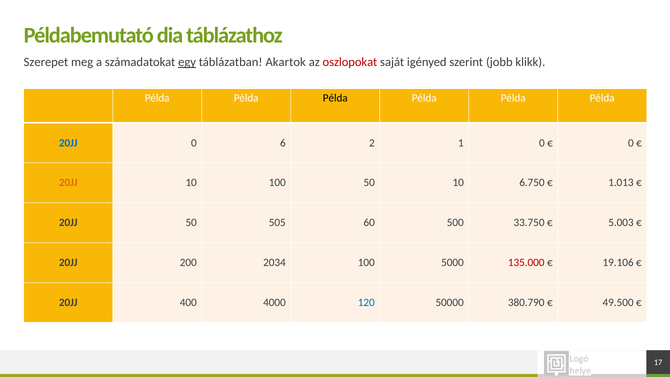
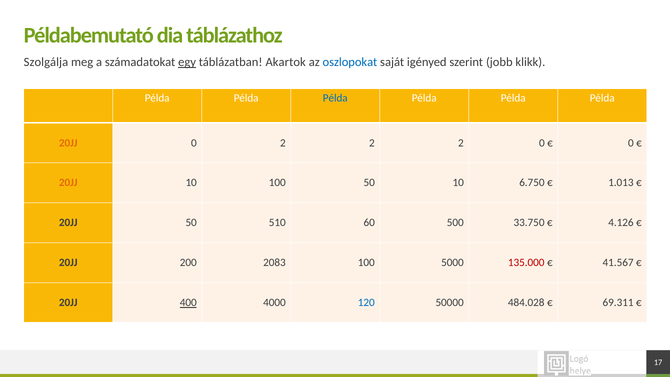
Szerepet: Szerepet -> Szolgálja (46, 62)
oszlopokat colour: red -> blue (350, 62)
Példa colour: black -> blue (335, 98)
20JJ colour: blue -> orange (68, 143)
0 6: 6 -> 2 (283, 143)
1: 1 -> 2 (461, 143)
505: 505 -> 510 (277, 223)
5.003: 5.003 -> 4.126 (621, 223)
2034: 2034 -> 2083 (274, 263)
19.106: 19.106 -> 41.567 (618, 263)
400 underline: none -> present (188, 303)
380.790: 380.790 -> 484.028 (526, 303)
49.500: 49.500 -> 69.311 (618, 303)
